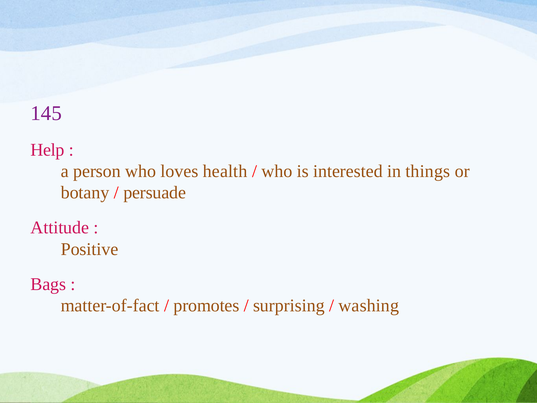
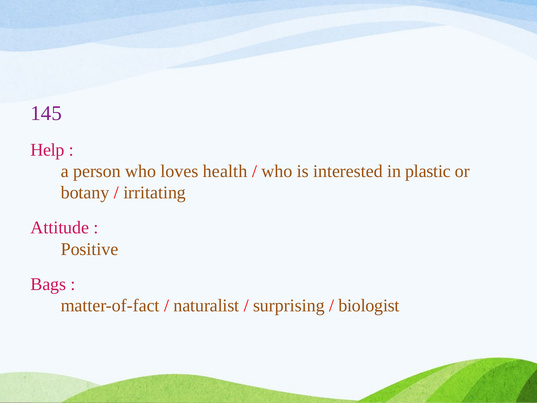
things: things -> plastic (428, 171)
persuade: persuade -> irritating (155, 193)
promotes: promotes -> naturalist (206, 305)
washing: washing -> biologist (369, 305)
